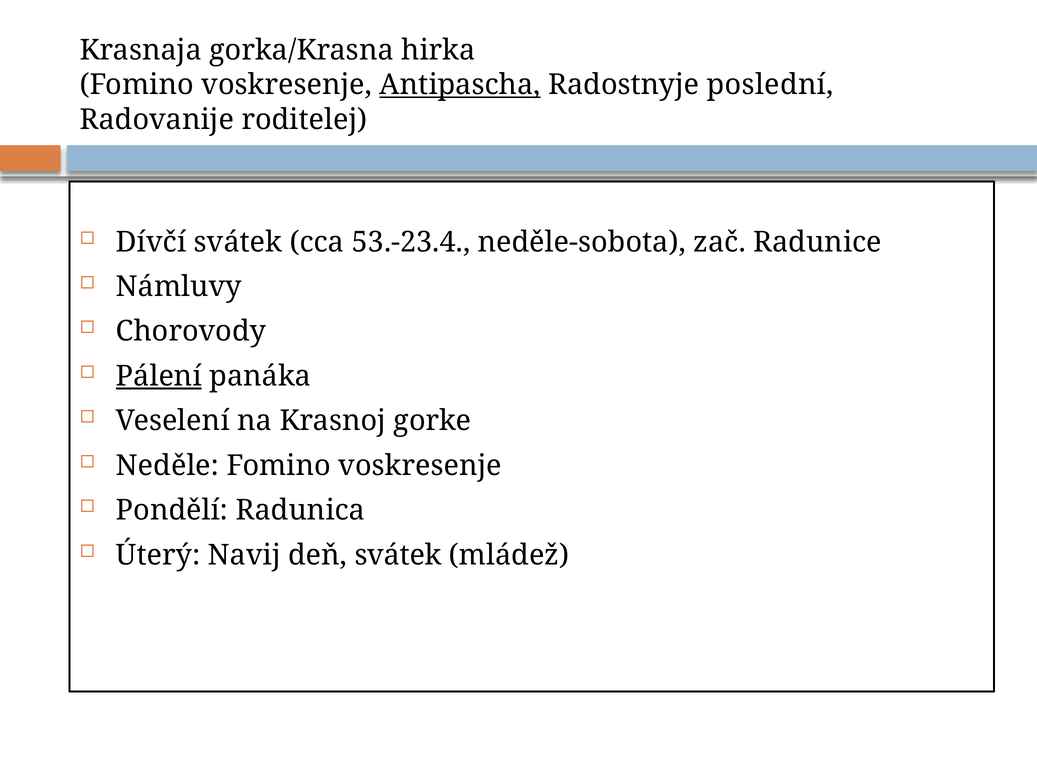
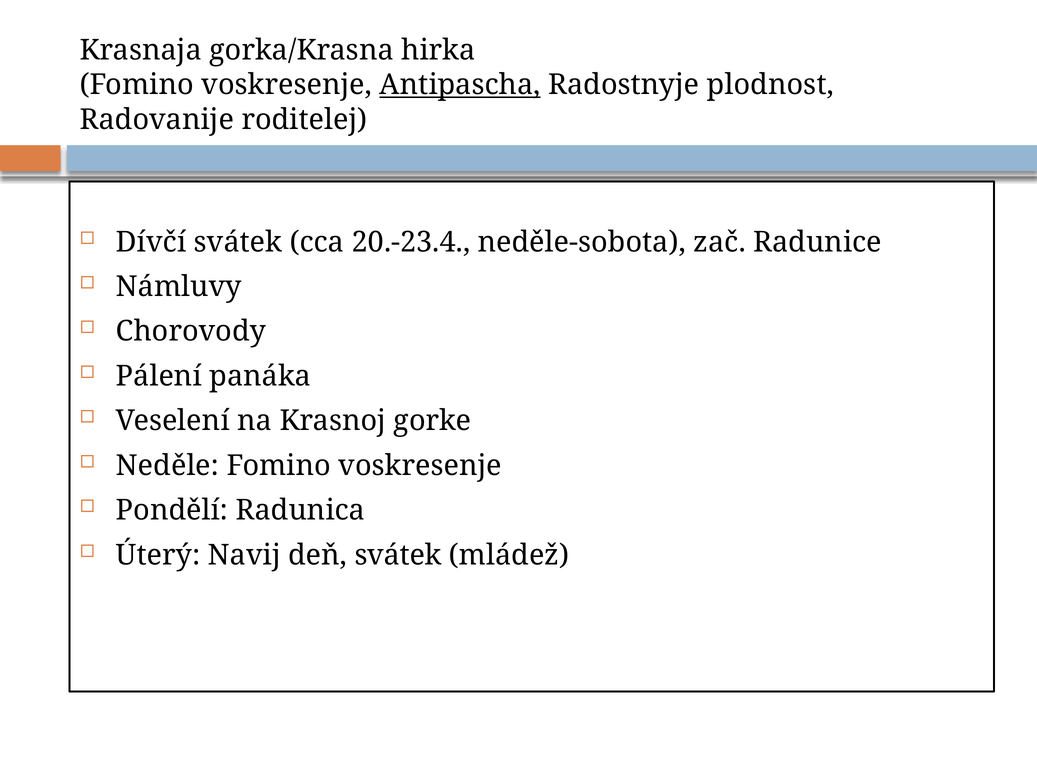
poslední: poslední -> plodnost (770, 85)
53.-23.4: 53.-23.4 -> 20.-23.4 (411, 242)
Pálení underline: present -> none (159, 376)
